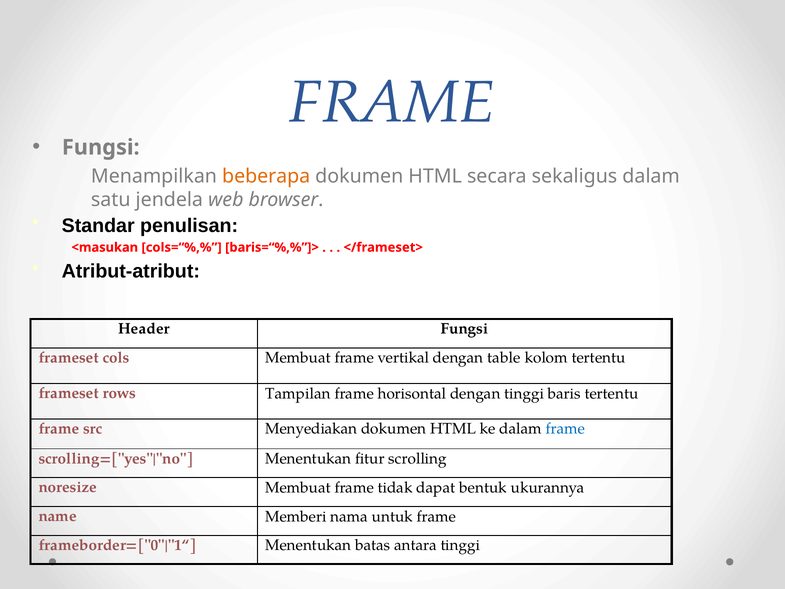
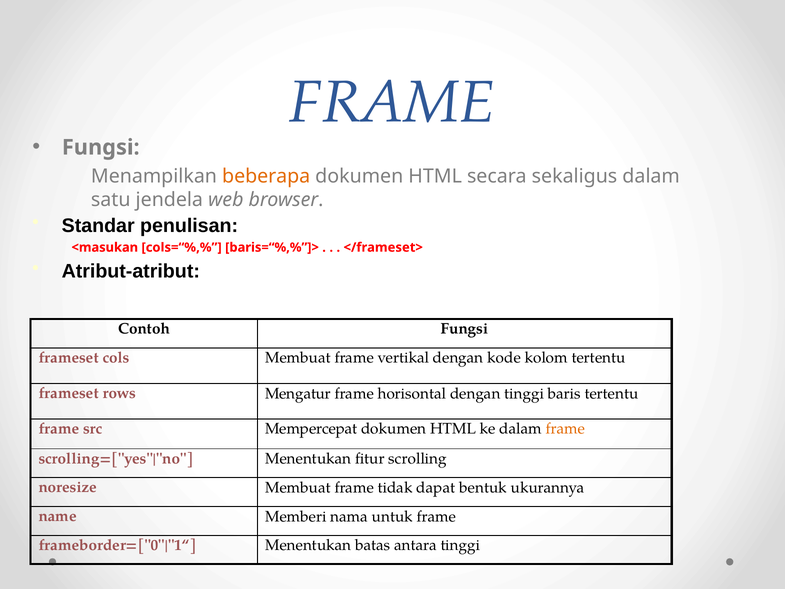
Header: Header -> Contoh (144, 329)
table: table -> kode (504, 358)
Tampilan: Tampilan -> Mengatur (298, 393)
Menyediakan: Menyediakan -> Mempercepat (311, 429)
frame colour: blue -> orange (566, 429)
